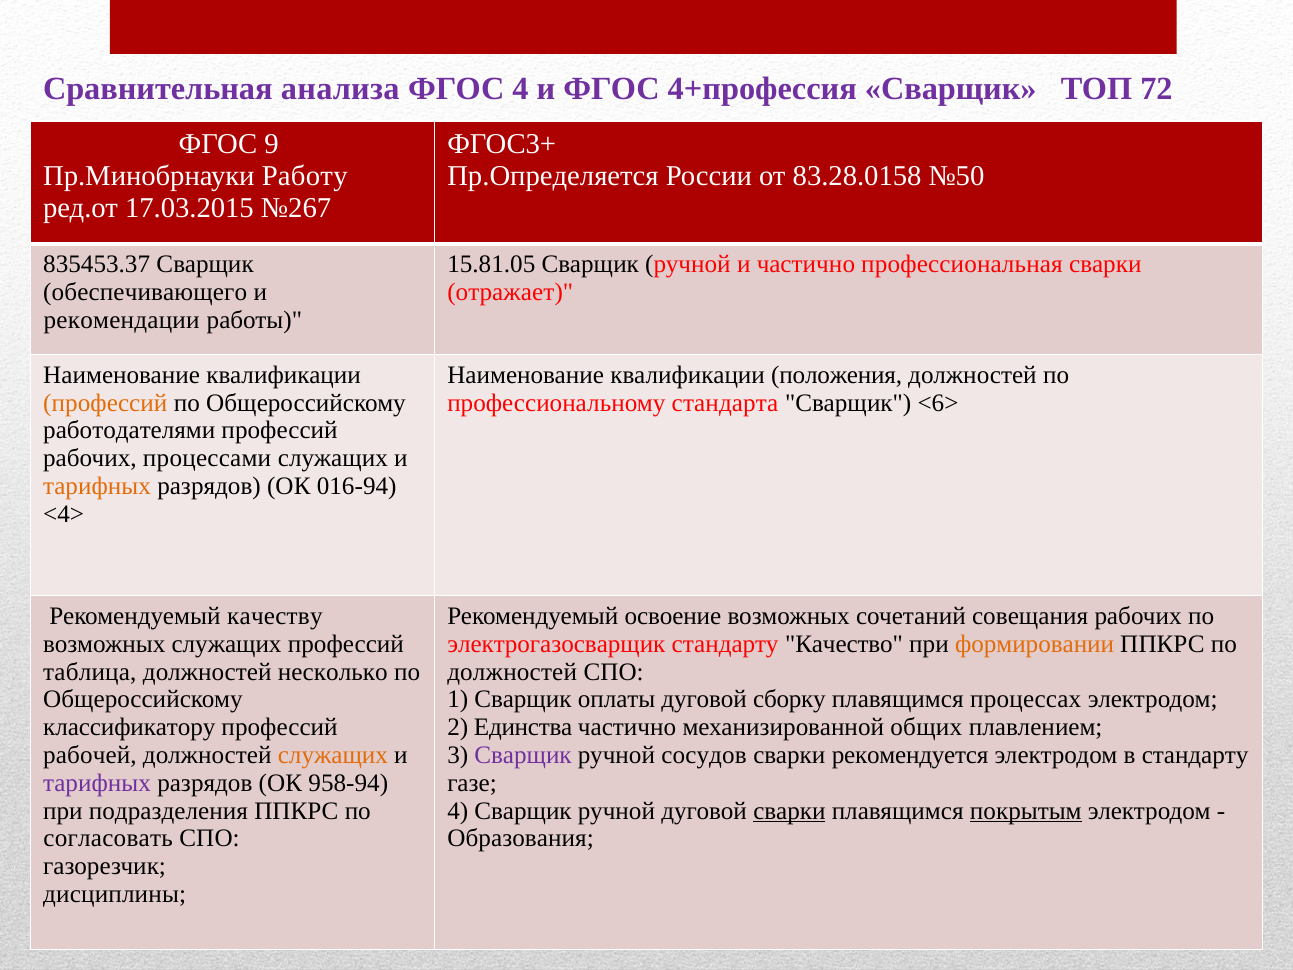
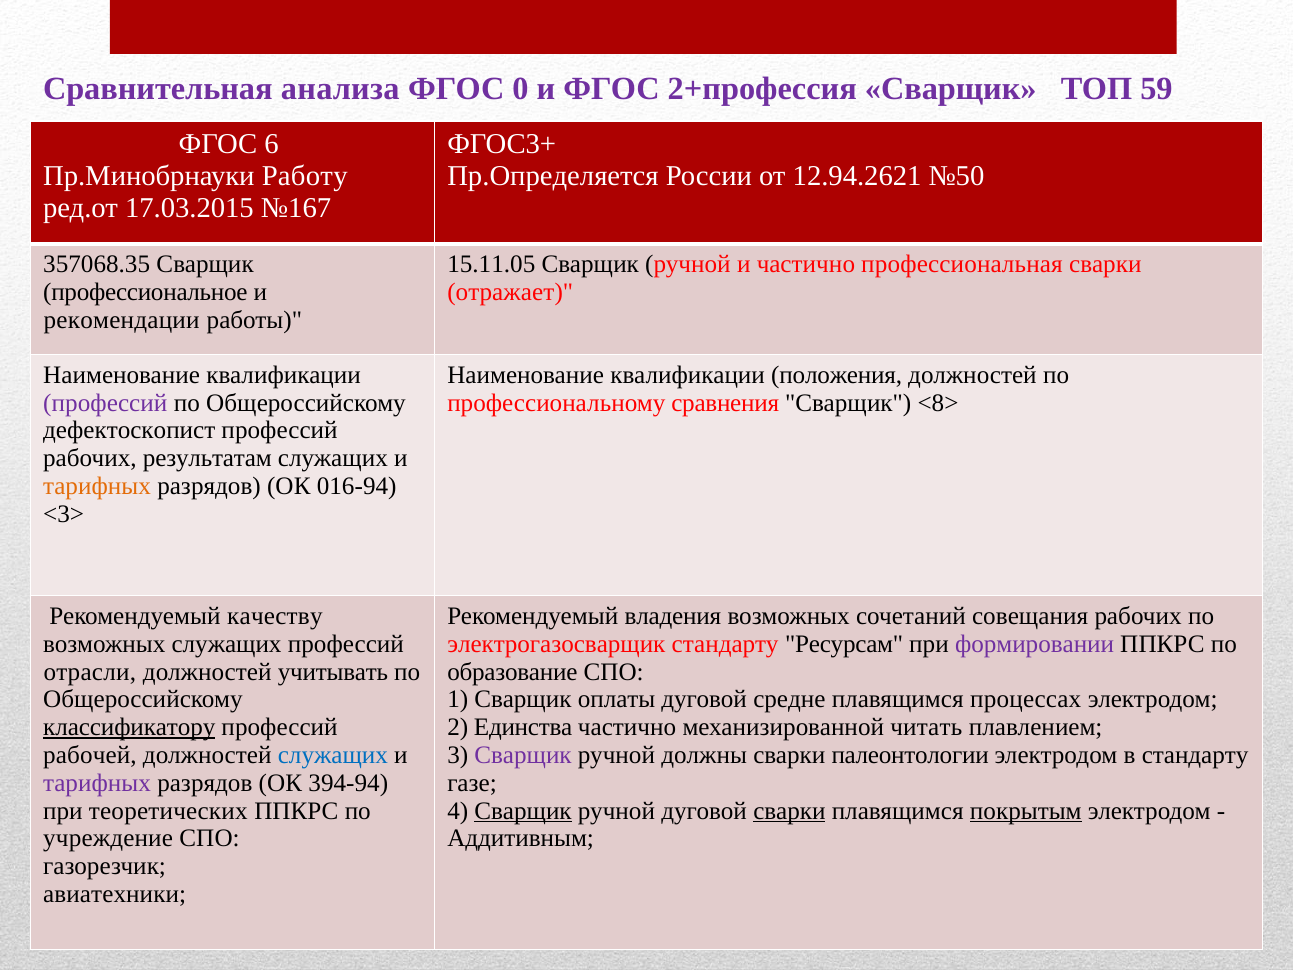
ФГОС 4: 4 -> 0 (521, 89)
4+профессия: 4+профессия -> 2+профессия (762, 89)
72: 72 -> 59 (1156, 89)
9: 9 -> 6 (271, 144)
83.28.0158: 83.28.0158 -> 12.94.2621 (857, 176)
№267: №267 -> №167 (296, 208)
835453.37: 835453.37 -> 357068.35 (97, 265)
15.81.05: 15.81.05 -> 15.11.05 (491, 265)
обеспечивающего: обеспечивающего -> профессиональное (145, 292)
профессий colour: orange -> purple (105, 403)
стандарта: стандарта -> сравнения (725, 403)
<6>: <6> -> <8> (938, 403)
работодателями: работодателями -> дефектоскопист (129, 431)
процессами: процессами -> результатам (207, 458)
<4>: <4> -> <3> (64, 514)
освоение: освоение -> владения (673, 616)
Качество: Качество -> Ресурсам (844, 644)
формировании colour: orange -> purple (1035, 644)
таблица: таблица -> отрасли (90, 672)
несколько: несколько -> учитывать (333, 672)
должностей: должностей -> образование (512, 672)
сборку: сборку -> средне (789, 699)
классификатору underline: none -> present (129, 727)
общих: общих -> читать (926, 727)
служащих colour: orange -> blue (333, 755)
сосудов: сосудов -> должны (704, 755)
рекомендуется: рекомендуется -> палеонтологии (910, 755)
958-94: 958-94 -> 394-94 (348, 783)
подразделения: подразделения -> теоретических (168, 811)
Сварщик underline: none -> present (523, 811)
согласовать: согласовать -> учреждение (108, 838)
Образования: Образования -> Аддитивным (521, 838)
дисциплины: дисциплины -> авиатехники (115, 894)
